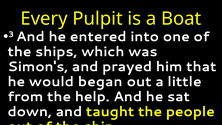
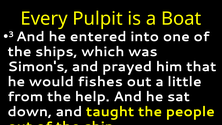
began: began -> fishes (100, 82)
